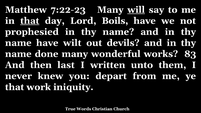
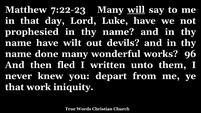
that underline: present -> none (30, 21)
Boils: Boils -> Luke (115, 21)
83: 83 -> 96 (190, 54)
last: last -> fled (66, 65)
